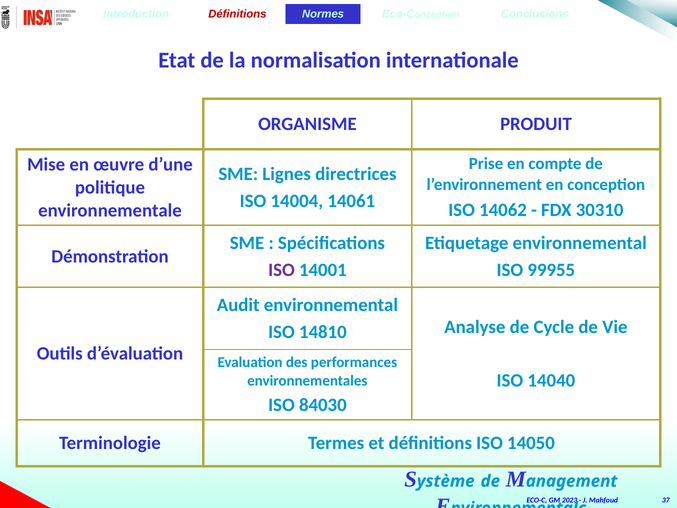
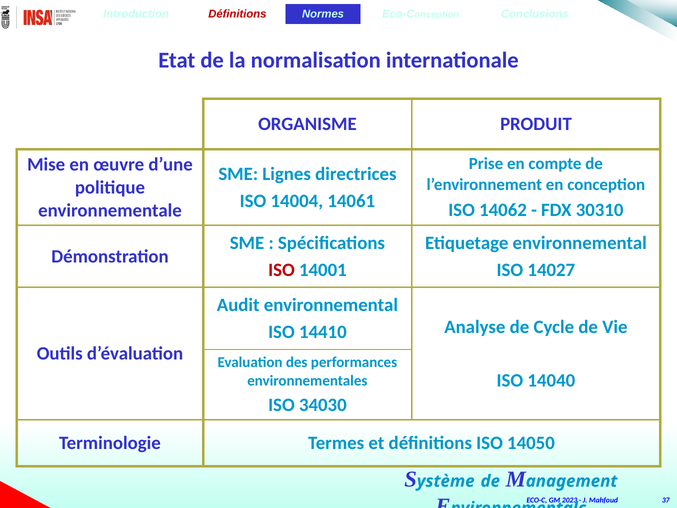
ISO colour: purple -> red (281, 270)
99955: 99955 -> 14027 (551, 270)
14810: 14810 -> 14410 (323, 332)
84030: 84030 -> 34030 (323, 405)
